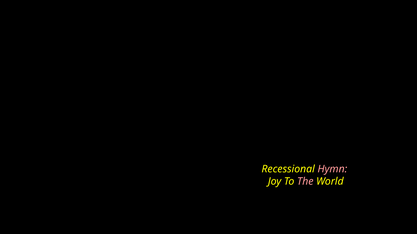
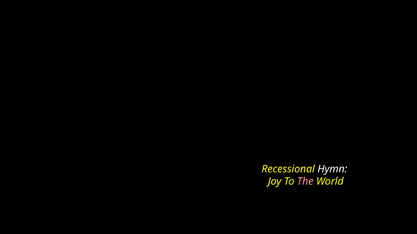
Hymn colour: pink -> white (332, 169)
